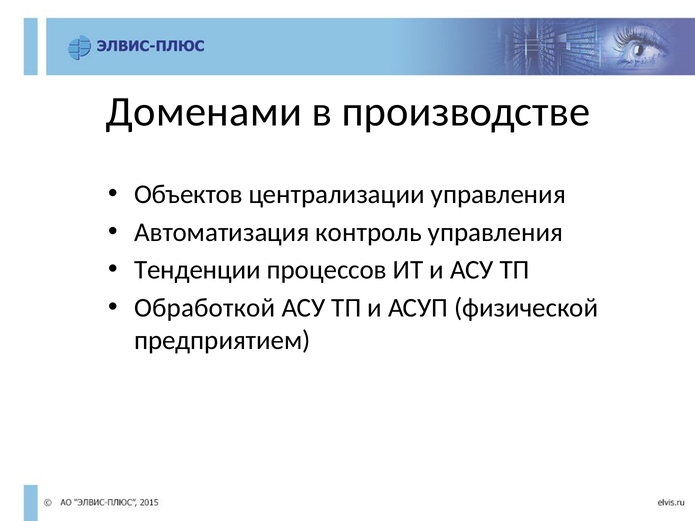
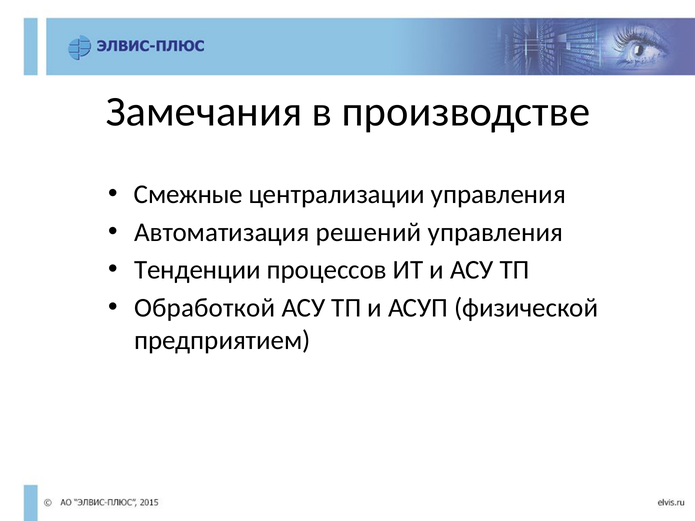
Доменами: Доменами -> Замечания (204, 112)
Объектов: Объектов -> Смежные (188, 195)
контроль: контроль -> решений (369, 232)
